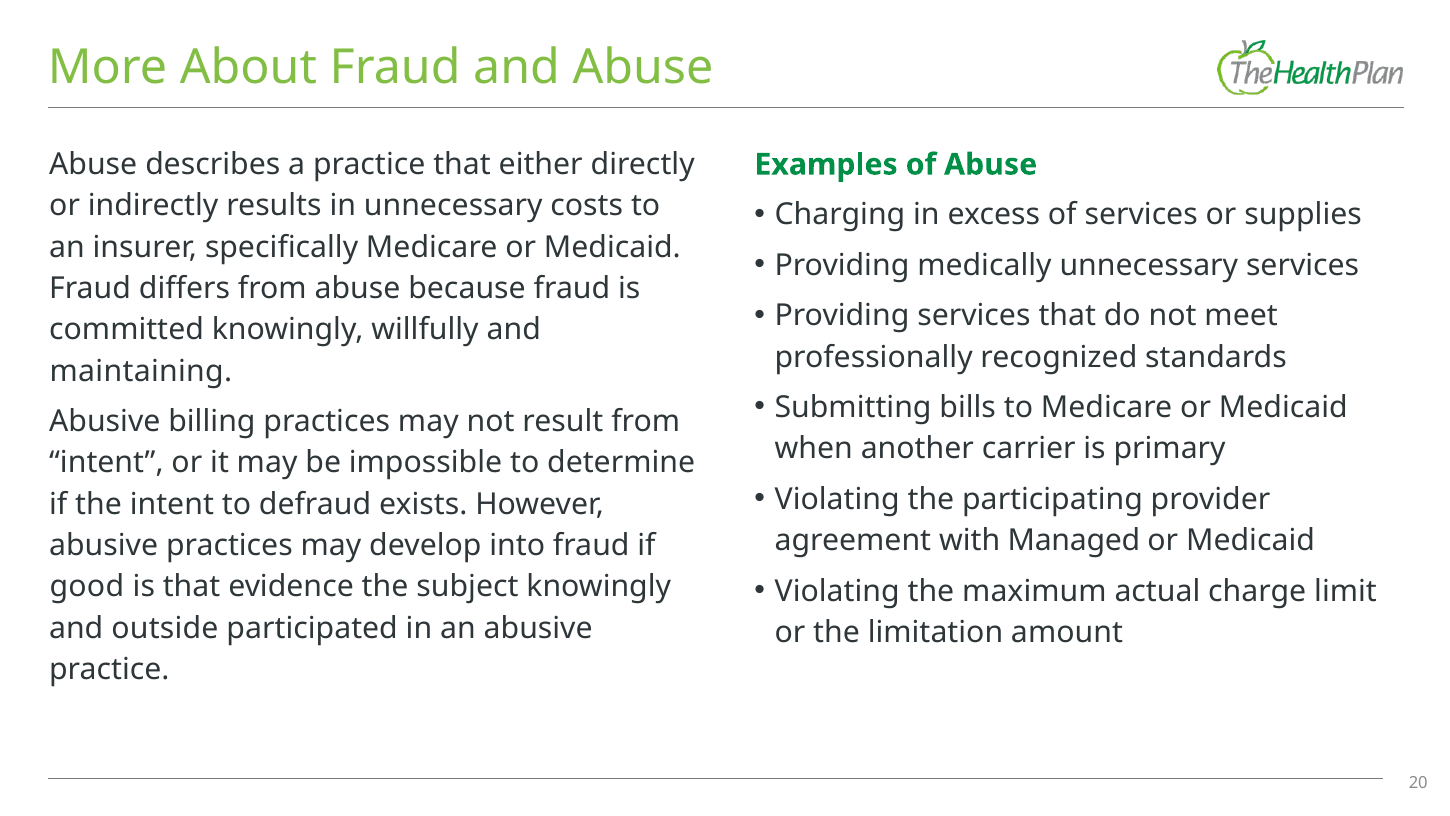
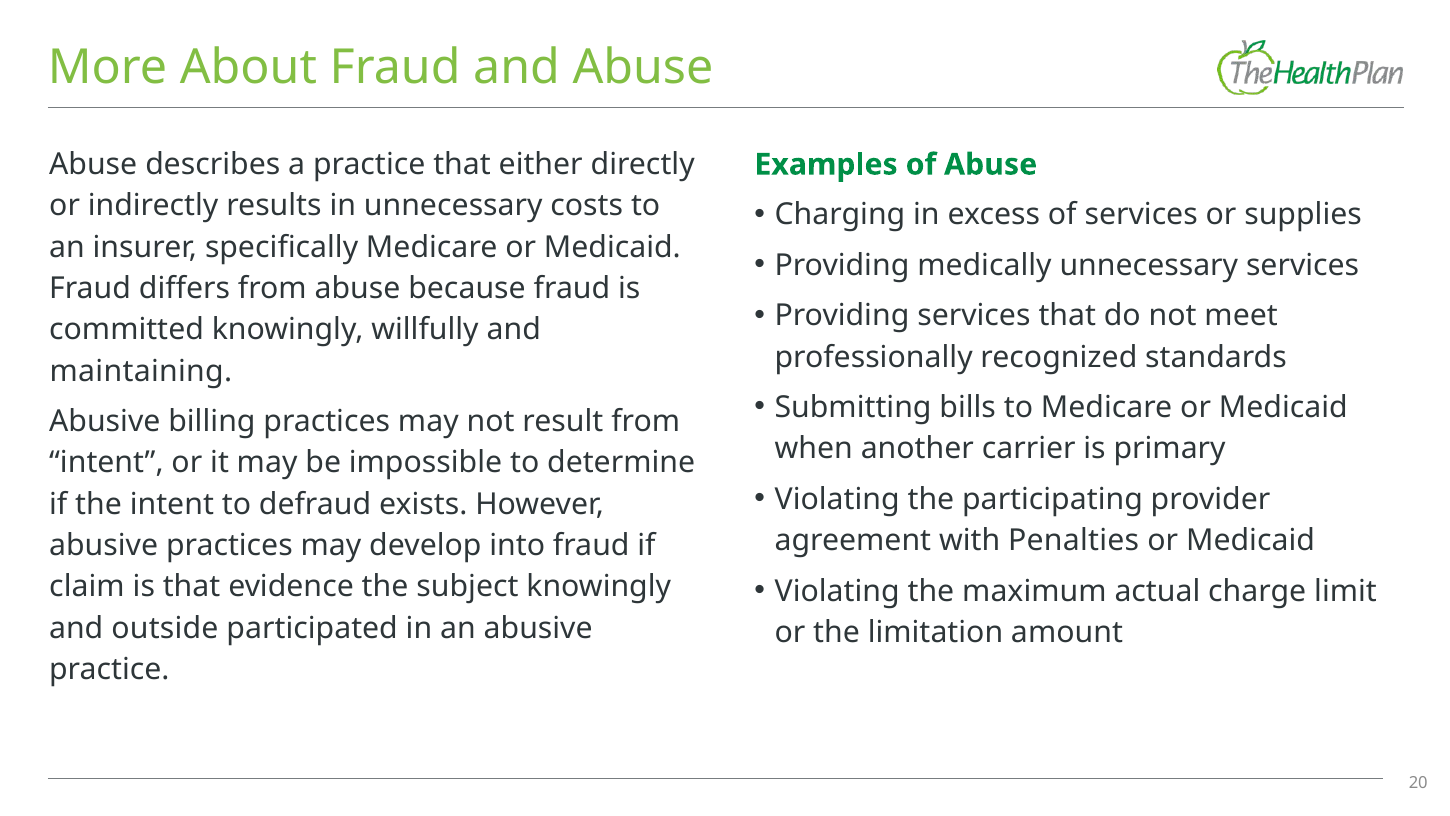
Managed: Managed -> Penalties (1074, 540)
good: good -> claim (87, 587)
